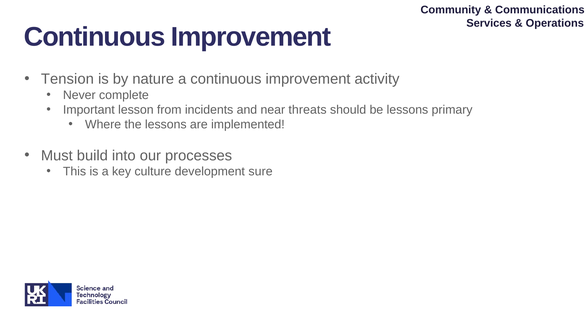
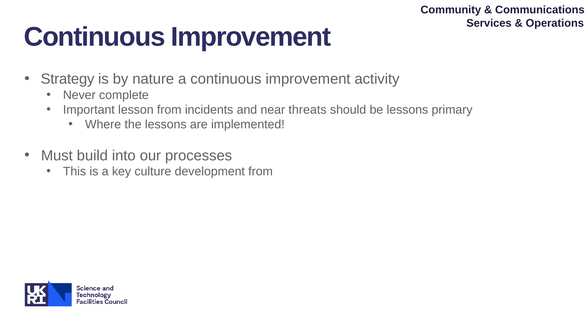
Tension: Tension -> Strategy (68, 79)
development sure: sure -> from (261, 171)
